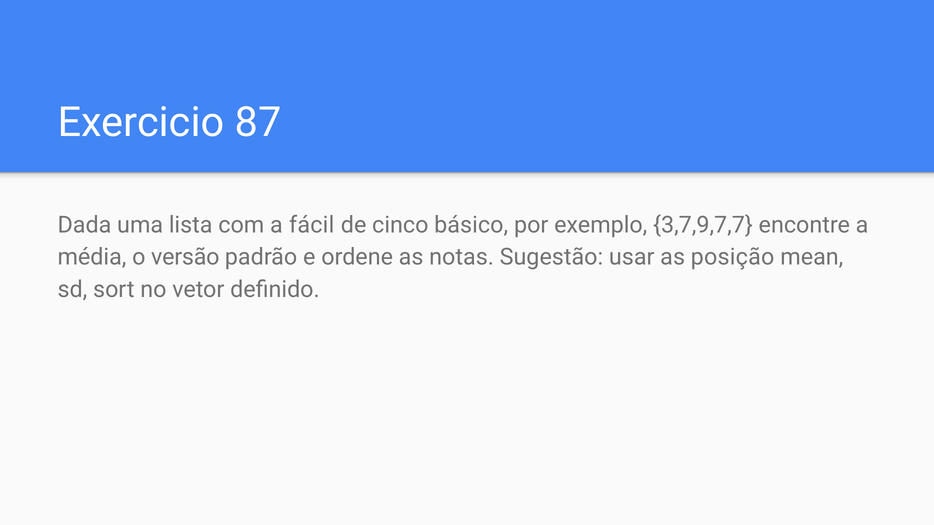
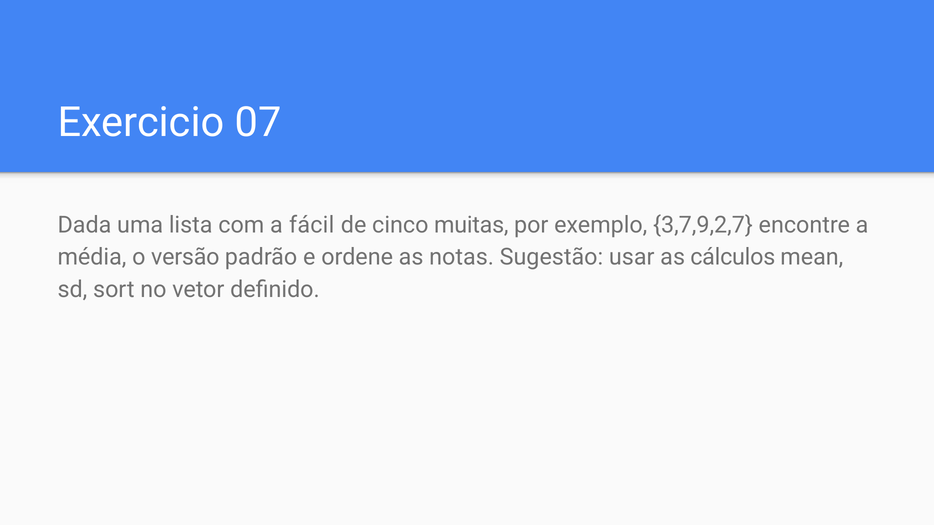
87: 87 -> 07 (258, 123)
básico: básico -> muitas (471, 225)
3,7,9,7,7: 3,7,9,7,7 -> 3,7,9,2,7 (703, 225)
posição: posição -> cálculos (733, 257)
